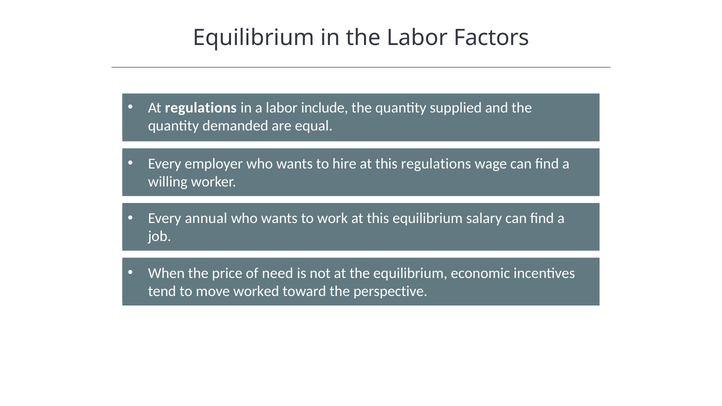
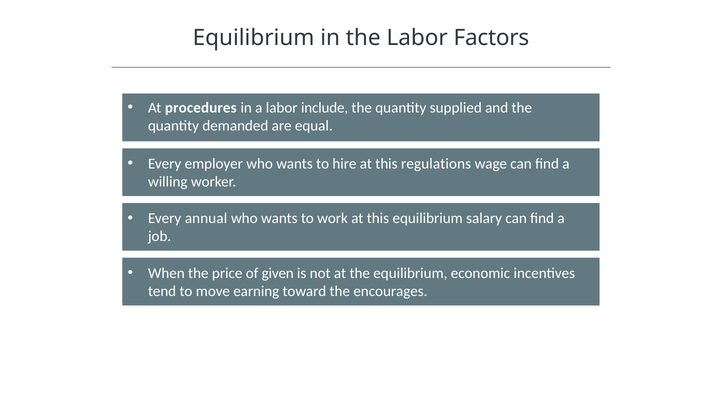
At regulations: regulations -> procedures (201, 108)
need: need -> given (278, 273)
worked: worked -> earning (256, 291)
perspective: perspective -> encourages (390, 291)
